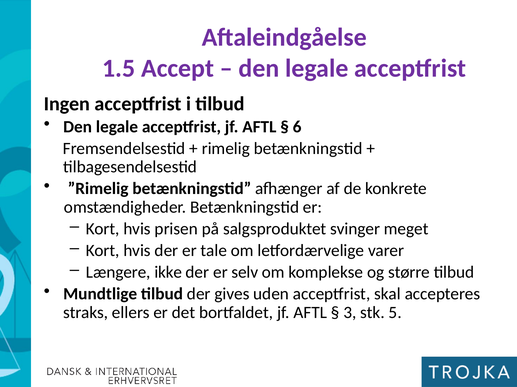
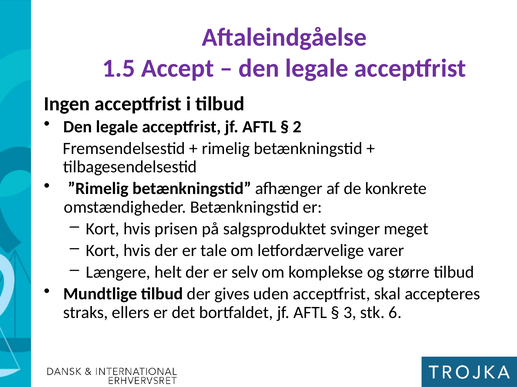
6: 6 -> 2 (297, 127)
ikke: ikke -> helt (168, 273)
5: 5 -> 6 (395, 313)
